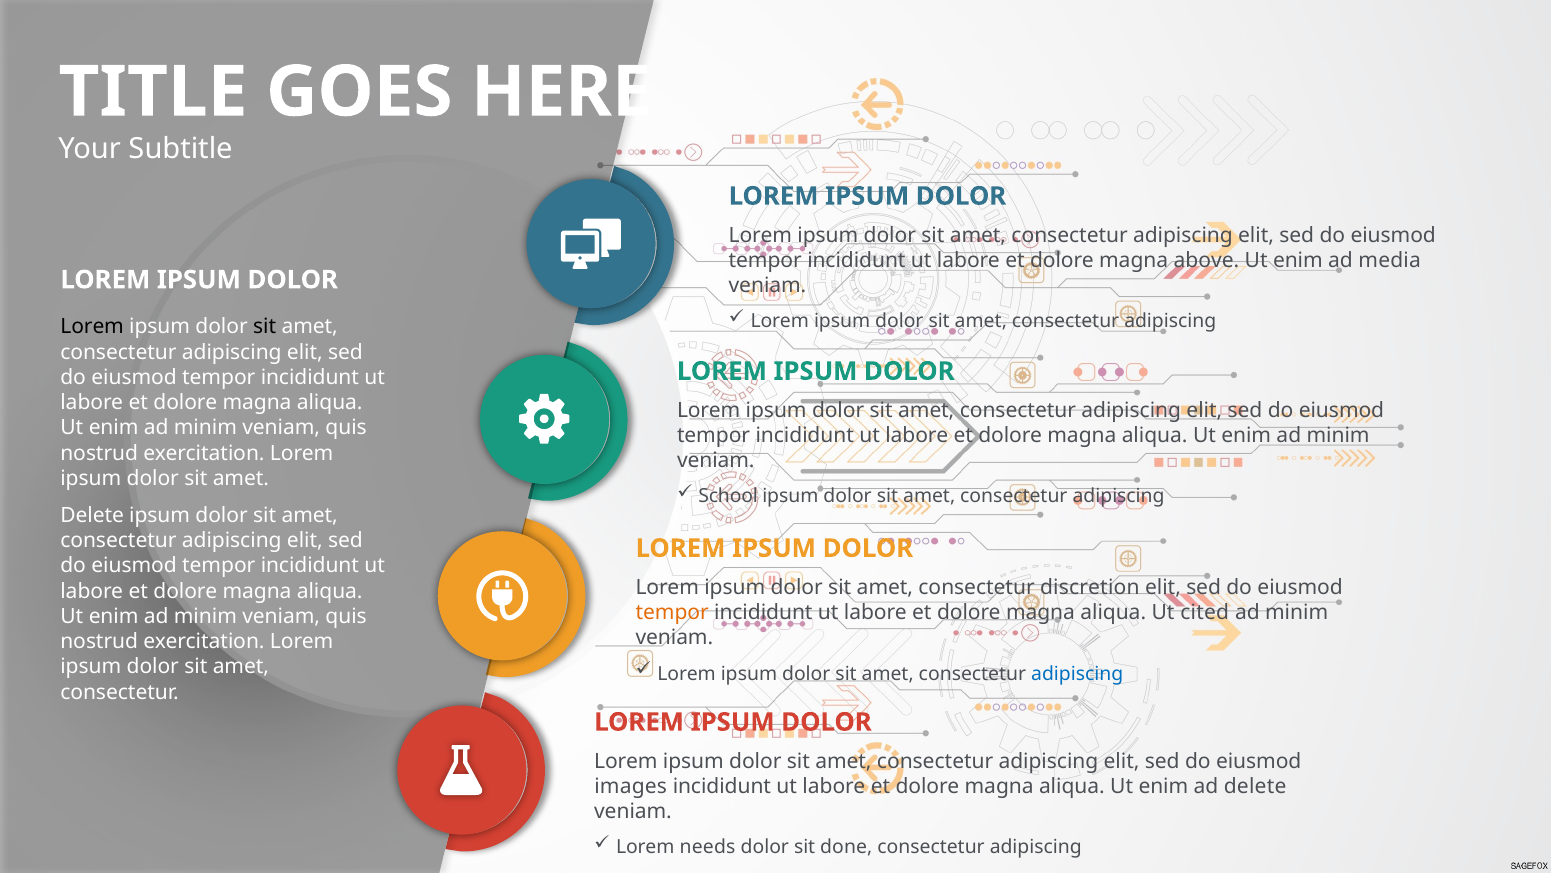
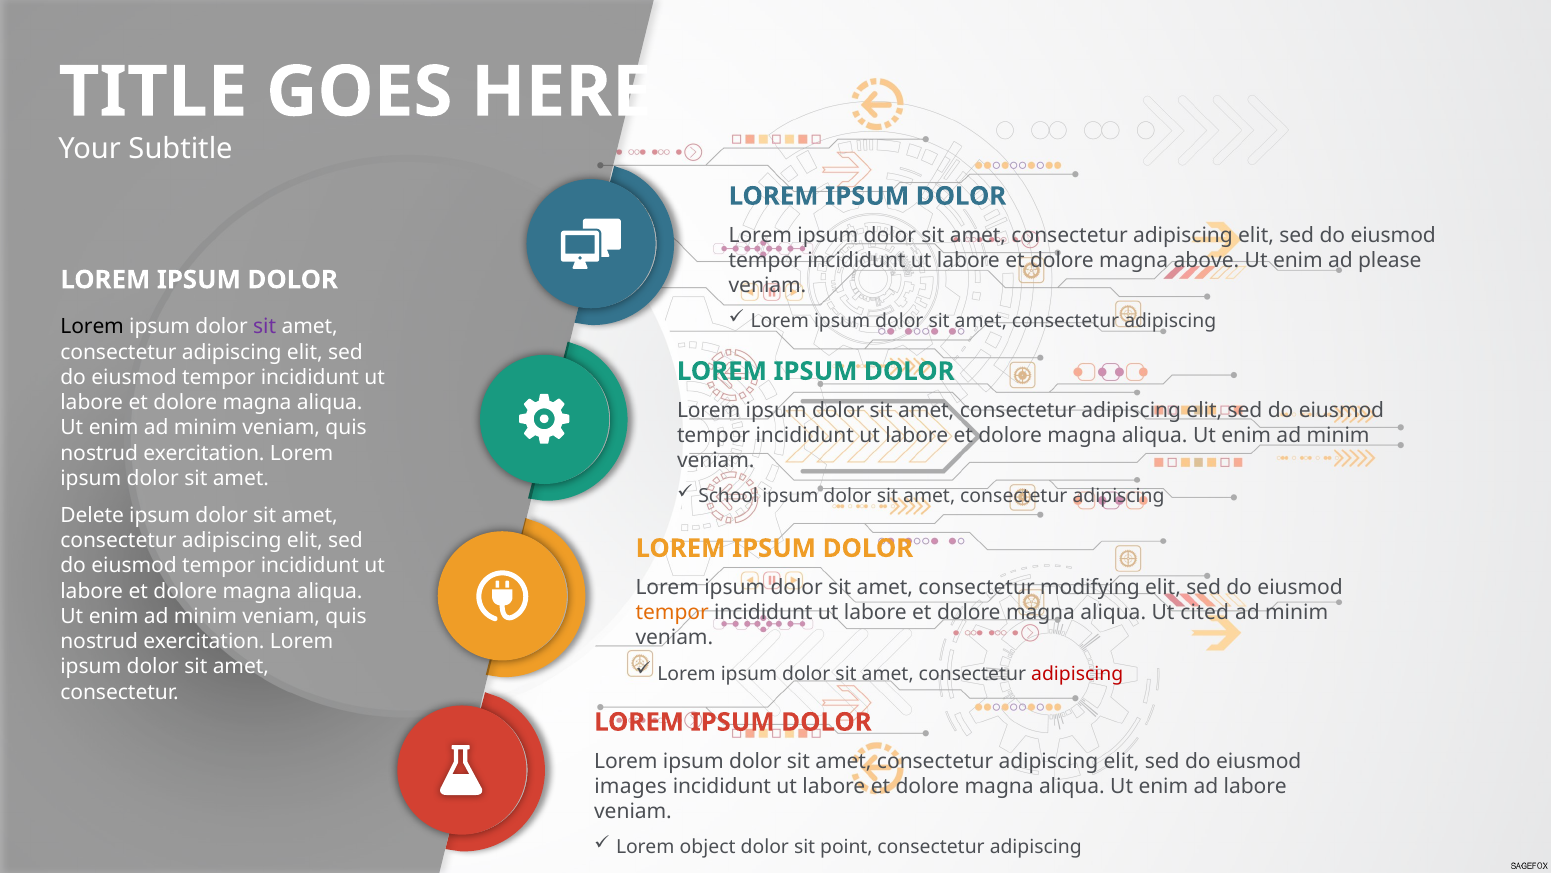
media: media -> please (1390, 260)
sit colour: black -> purple (265, 327)
discretion: discretion -> modifying (1090, 587)
adipiscing colour: blue -> red (1077, 673)
ad delete: delete -> labore (1255, 786)
needs: needs -> object (708, 847)
done: done -> point (846, 847)
